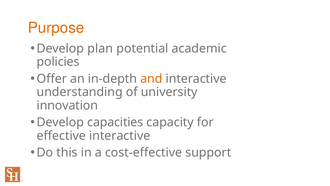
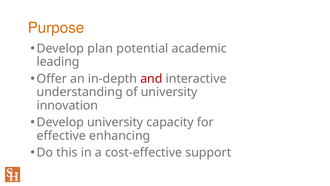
policies: policies -> leading (58, 62)
and colour: orange -> red (151, 79)
Develop capacities: capacities -> university (115, 122)
effective interactive: interactive -> enhancing (120, 135)
